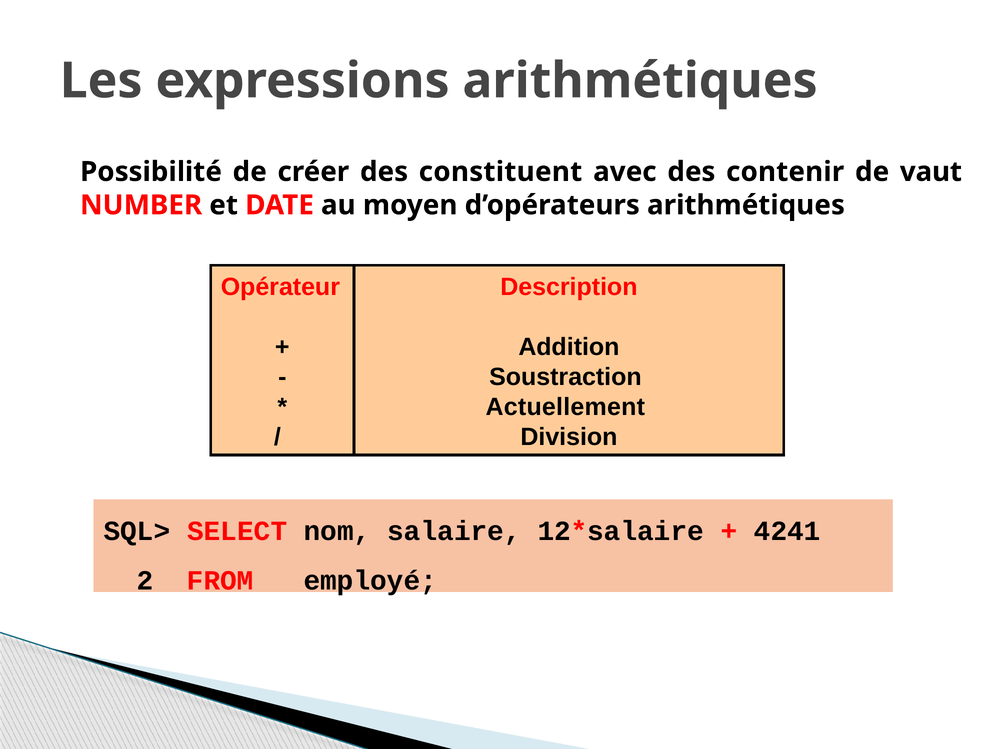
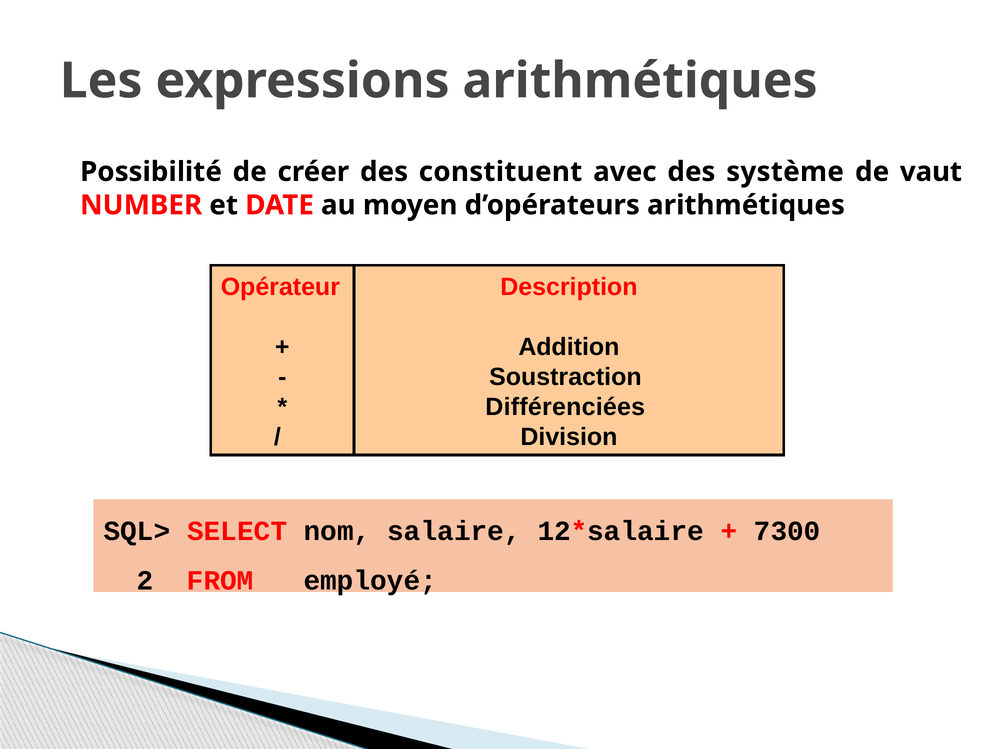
contenir: contenir -> système (785, 172)
Actuellement: Actuellement -> Différenciées (565, 407)
4241: 4241 -> 7300 (787, 531)
